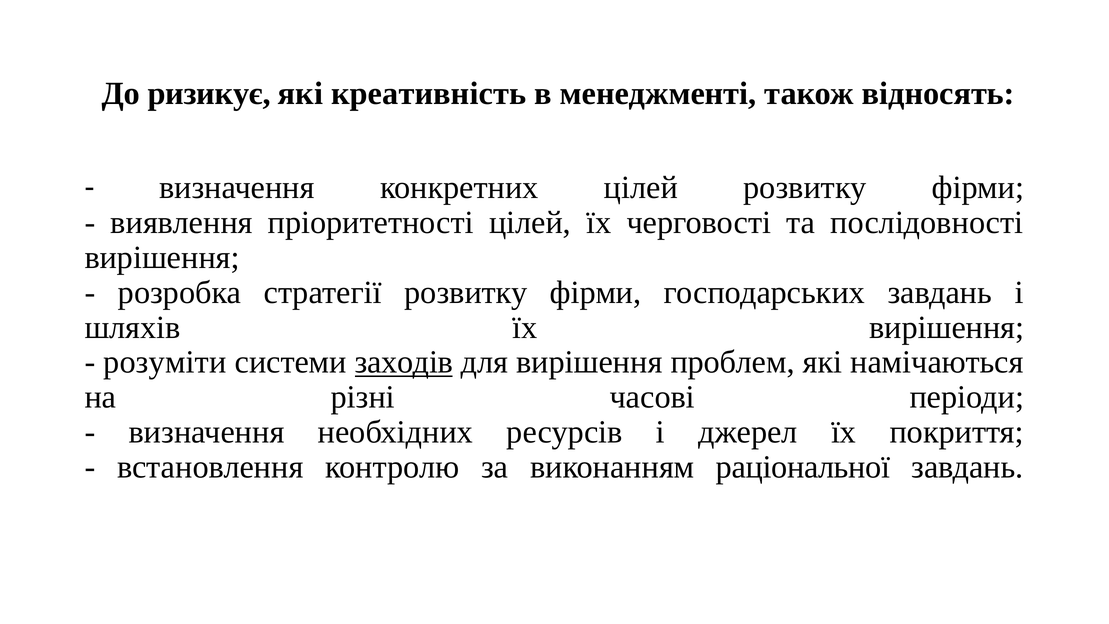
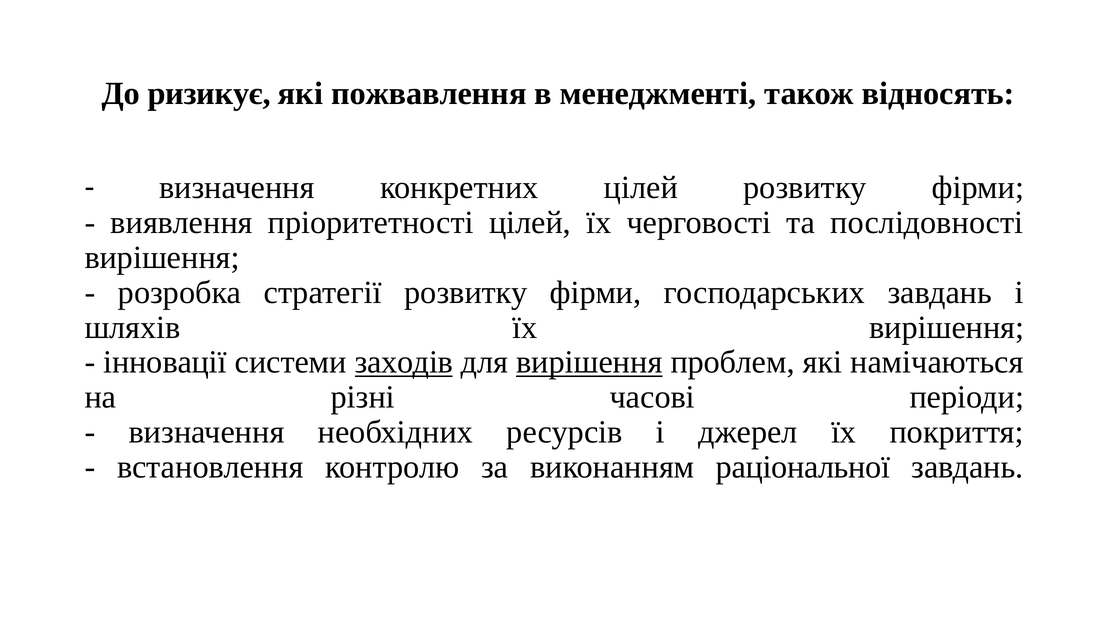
креативність: креативність -> пожвавлення (429, 93)
розуміти: розуміти -> інновації (165, 362)
вирішення underline: none -> present (589, 362)
